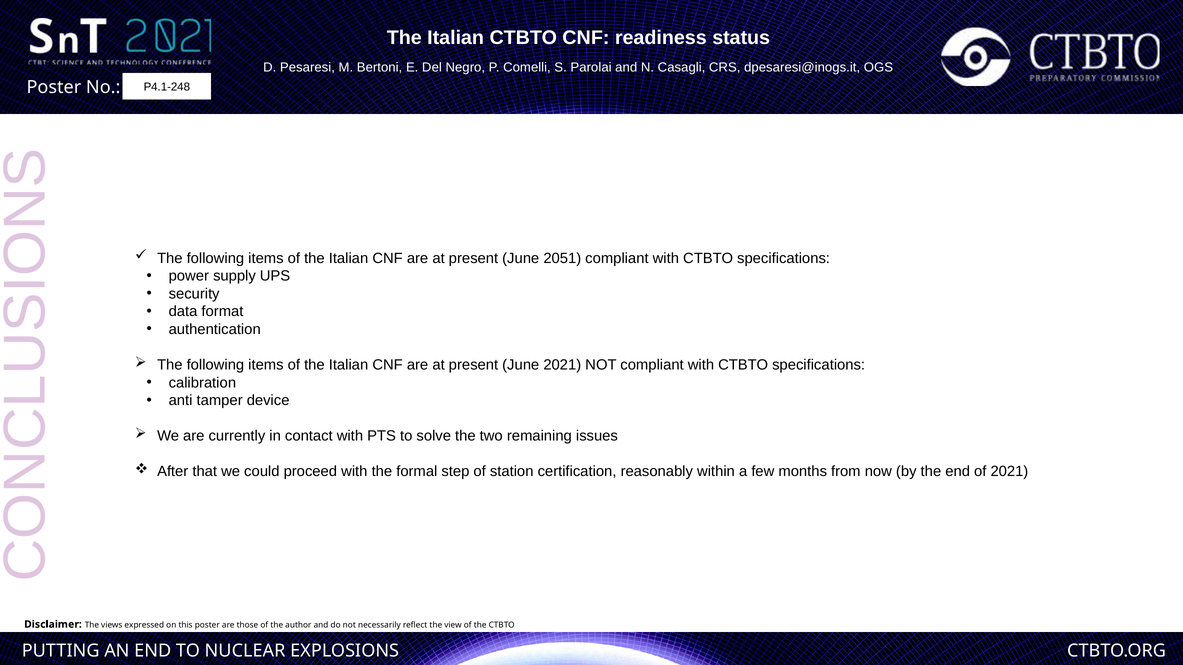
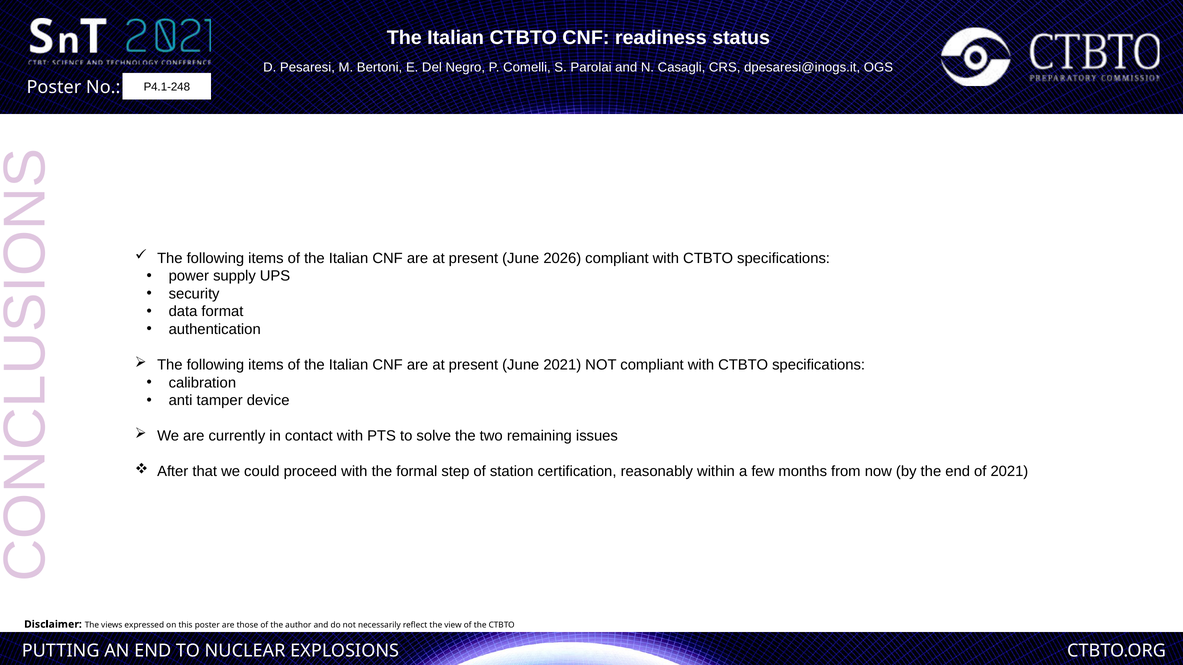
2051: 2051 -> 2026 (562, 258)
